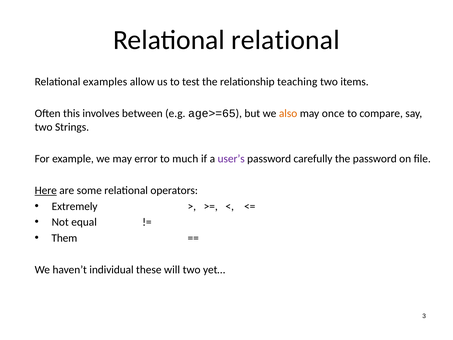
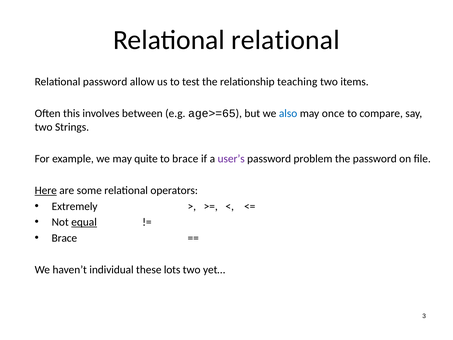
Relational examples: examples -> password (105, 82)
also colour: orange -> blue (288, 113)
error: error -> quite (146, 159)
to much: much -> brace (185, 159)
carefully: carefully -> problem (313, 159)
equal underline: none -> present (84, 222)
Them: Them -> Brace (64, 238)
will: will -> lots (172, 270)
